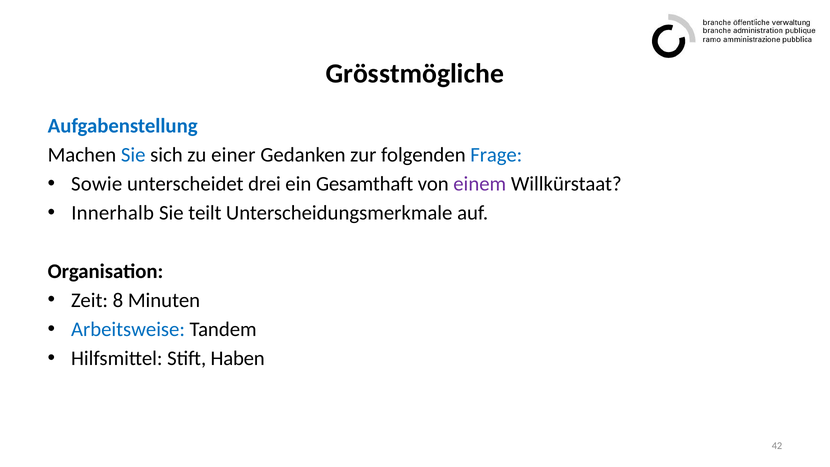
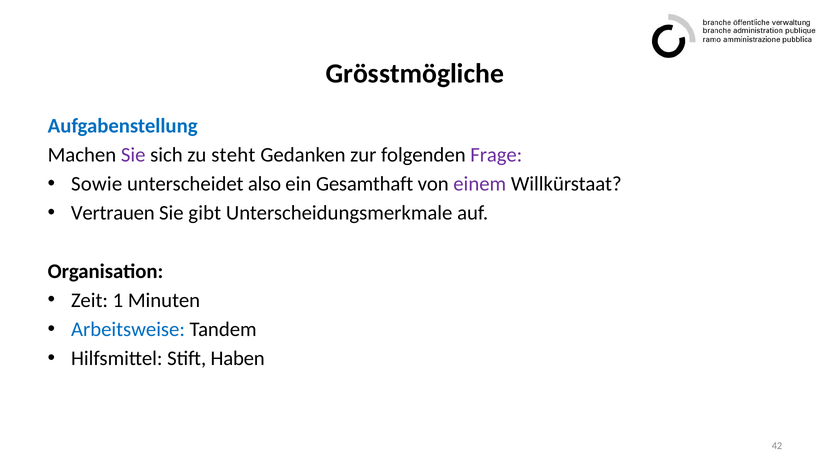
Sie colour: blue -> purple (133, 155)
einer: einer -> steht (233, 155)
Frage colour: blue -> purple (496, 155)
drei: drei -> also (265, 184)
Innerhalb: Innerhalb -> Vertrauen (113, 213)
teilt: teilt -> gibt (205, 213)
8: 8 -> 1 (118, 300)
